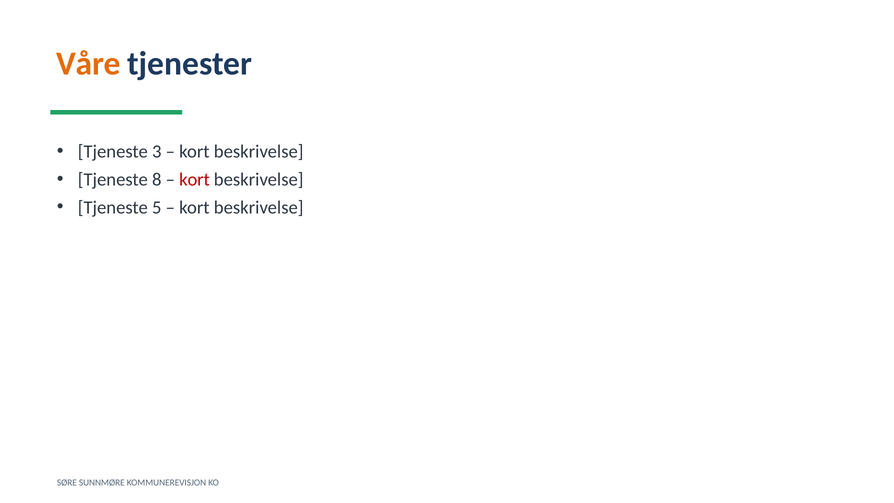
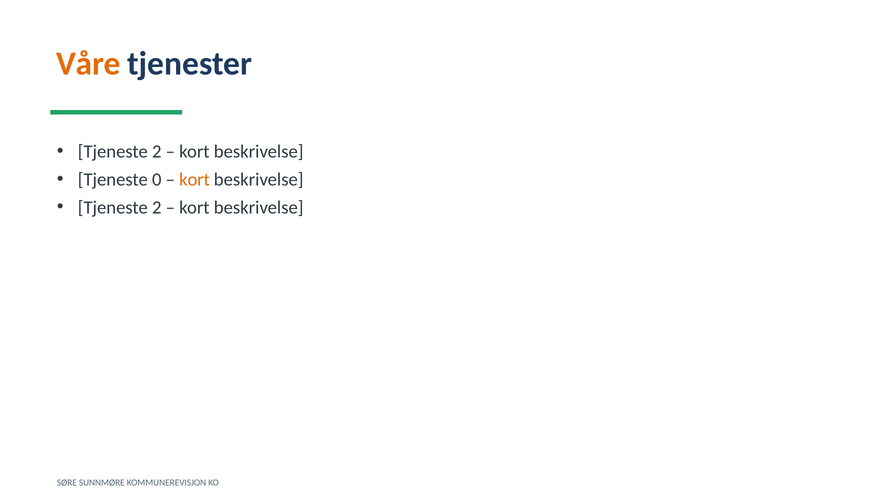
3: 3 -> 2 (157, 151)
8: 8 -> 0 (157, 179)
kort colour: red -> orange (194, 179)
5: 5 -> 2 (157, 207)
